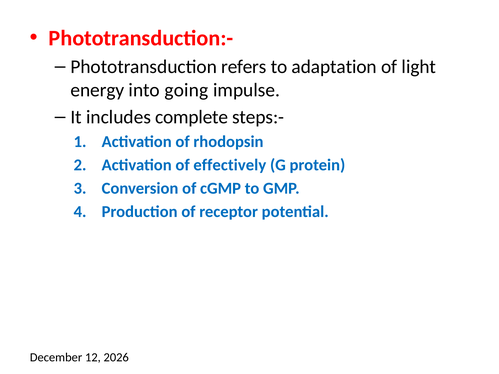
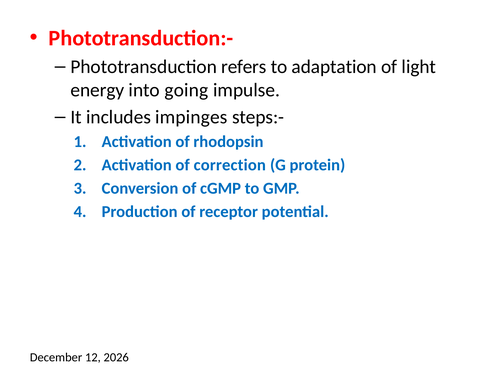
complete: complete -> impinges (191, 117)
effectively: effectively -> correction (230, 165)
